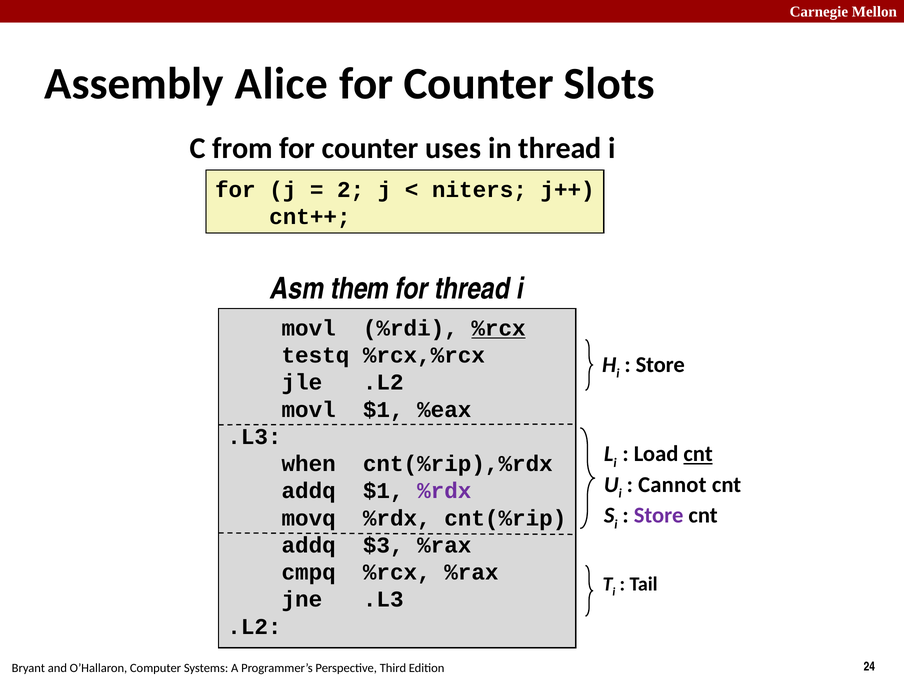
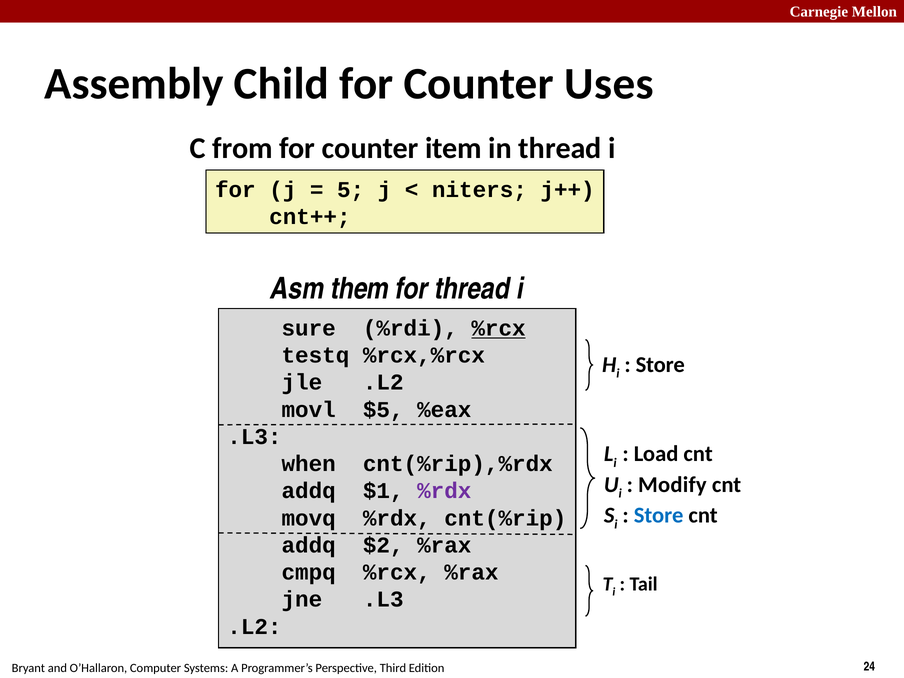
Alice: Alice -> Child (281, 84)
Slots: Slots -> Uses (609, 84)
uses: uses -> item (454, 148)
2: 2 -> 5 (351, 190)
movl: movl -> sure (309, 328)
movl $1: $1 -> $5 (383, 410)
cnt underline: present -> none (698, 454)
Cannot: Cannot -> Modify (672, 485)
Store colour: purple -> blue (659, 516)
$3: $3 -> $2 (383, 545)
